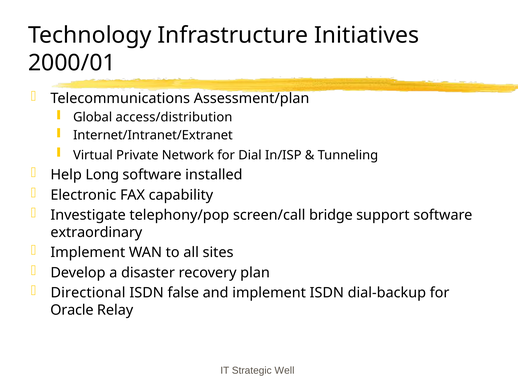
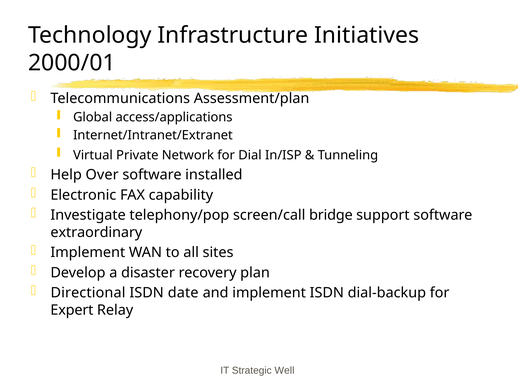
access/distribution: access/distribution -> access/applications (174, 117)
Long: Long -> Over (102, 175)
false: false -> date (183, 293)
Oracle: Oracle -> Expert (72, 310)
